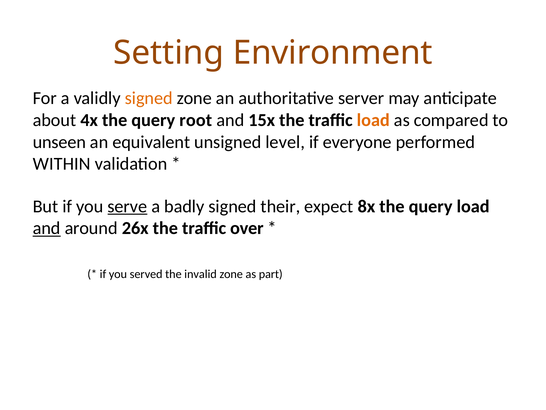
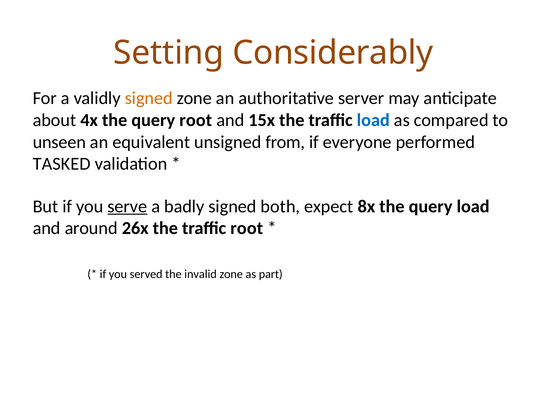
Environment: Environment -> Considerably (333, 53)
load colour: orange -> blue (373, 120)
level: level -> from (285, 142)
WITHIN: WITHIN -> TASKED (62, 164)
their: their -> both (280, 206)
and underline: present -> none (47, 228)
traffic over: over -> root (247, 228)
